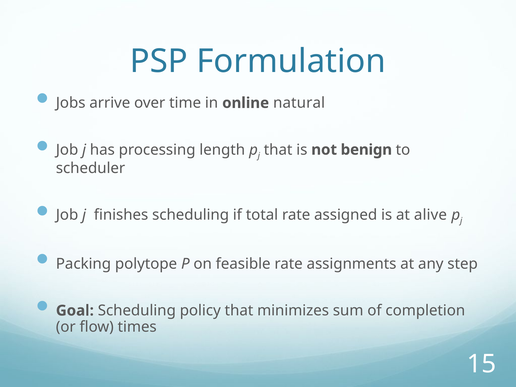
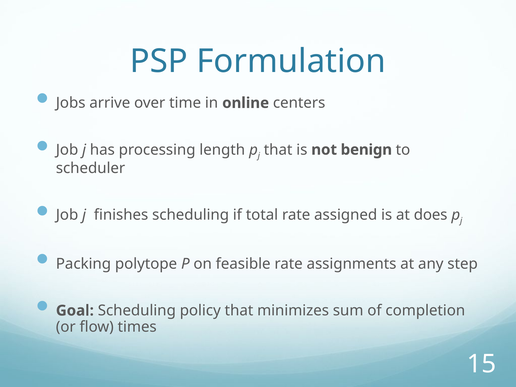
natural: natural -> centers (299, 103)
alive: alive -> does (431, 215)
